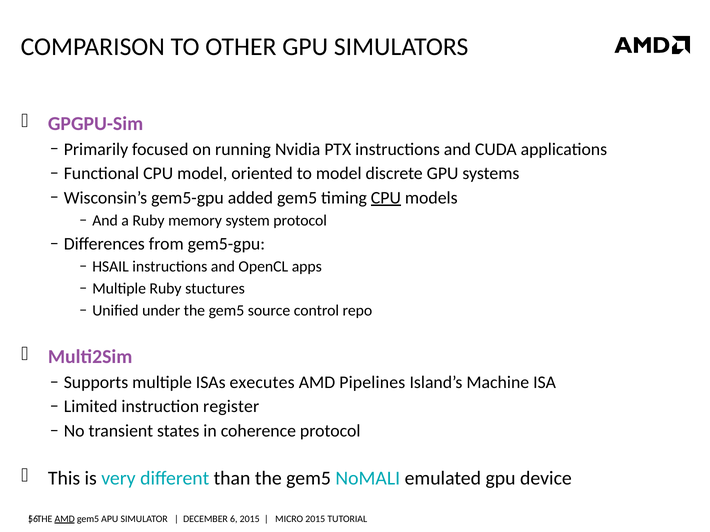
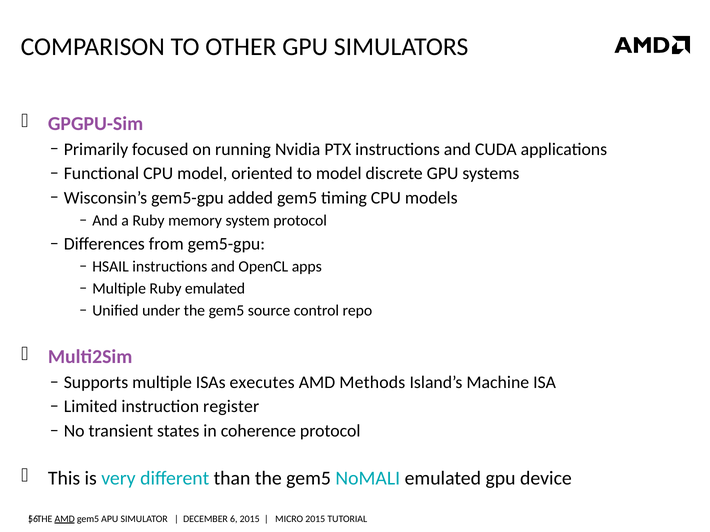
CPU underline: present -> none (386, 198)
Ruby stuctures: stuctures -> emulated (215, 289)
Pipelines: Pipelines -> Methods (372, 383)
